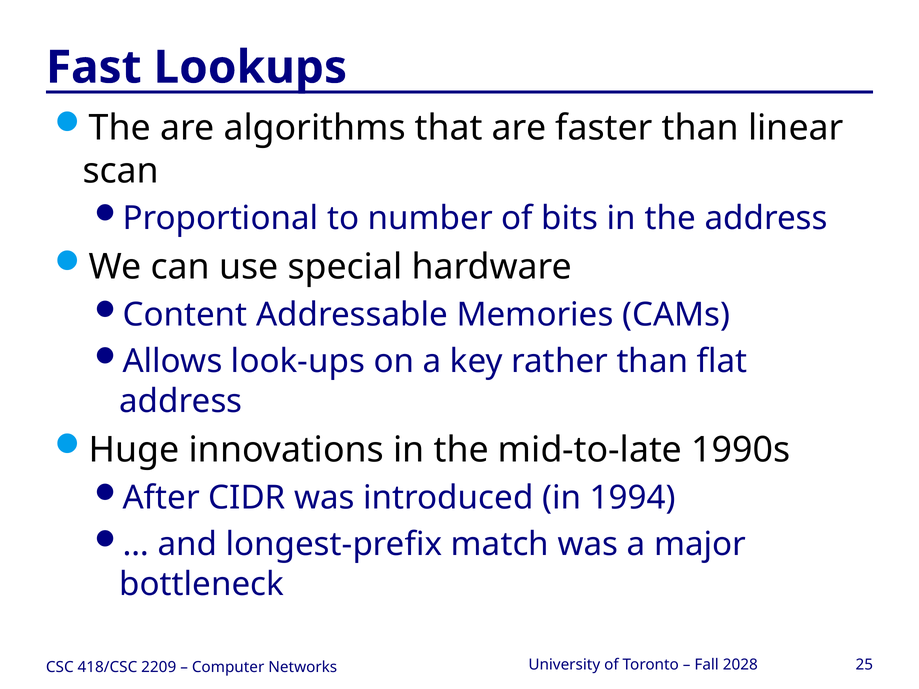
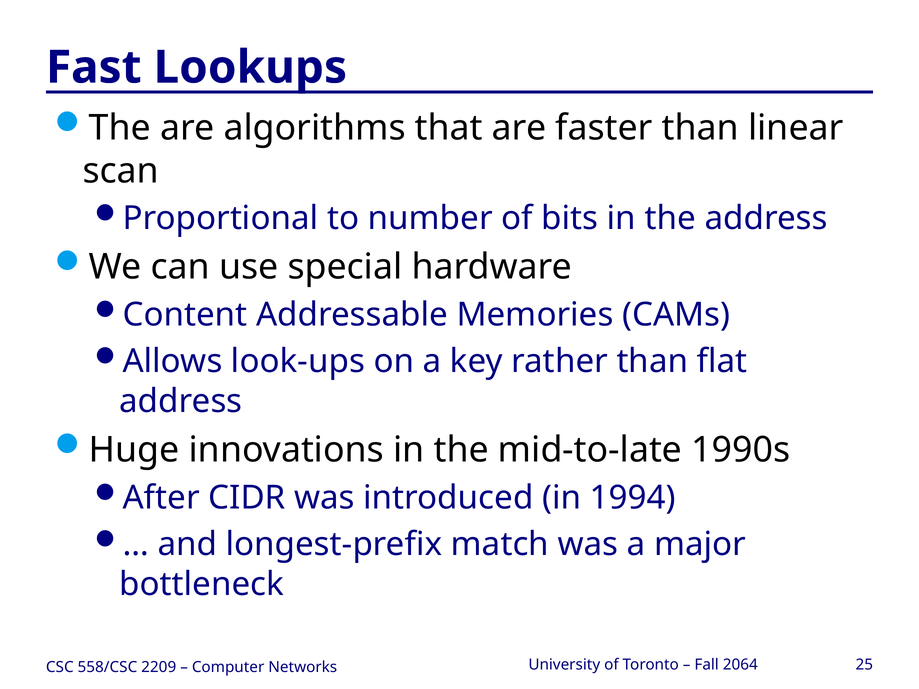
2028: 2028 -> 2064 (740, 665)
418/CSC: 418/CSC -> 558/CSC (107, 667)
